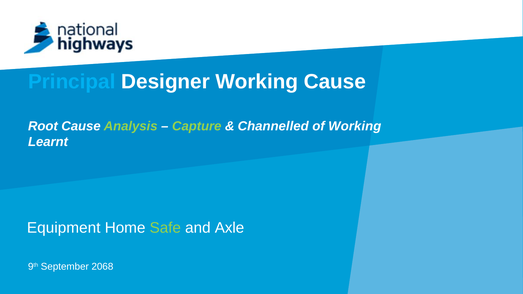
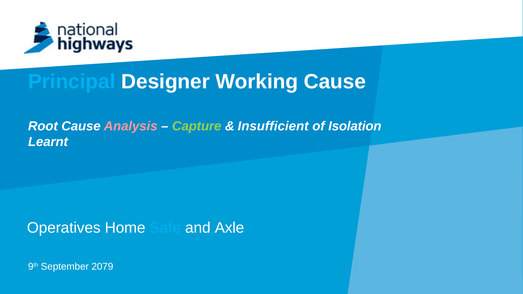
Analysis colour: light green -> pink (131, 126)
Channelled: Channelled -> Insufficient (273, 126)
of Working: Working -> Isolation (355, 126)
Equipment: Equipment -> Operatives (64, 228)
Safe colour: light green -> light blue (165, 228)
2068: 2068 -> 2079 (102, 267)
